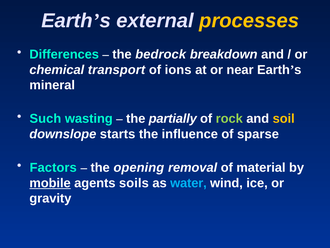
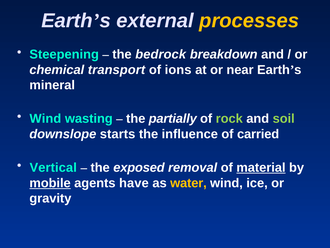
Differences: Differences -> Steepening (64, 54)
Such: Such -> Wind (45, 118)
soil colour: yellow -> light green (284, 118)
sparse: sparse -> carried (258, 134)
Factors: Factors -> Vertical (53, 167)
opening: opening -> exposed (139, 167)
material underline: none -> present (261, 167)
soils: soils -> have (134, 183)
water colour: light blue -> yellow (188, 183)
